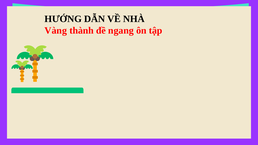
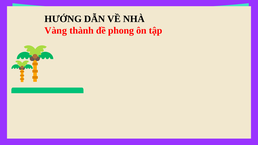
ngang: ngang -> phong (121, 30)
